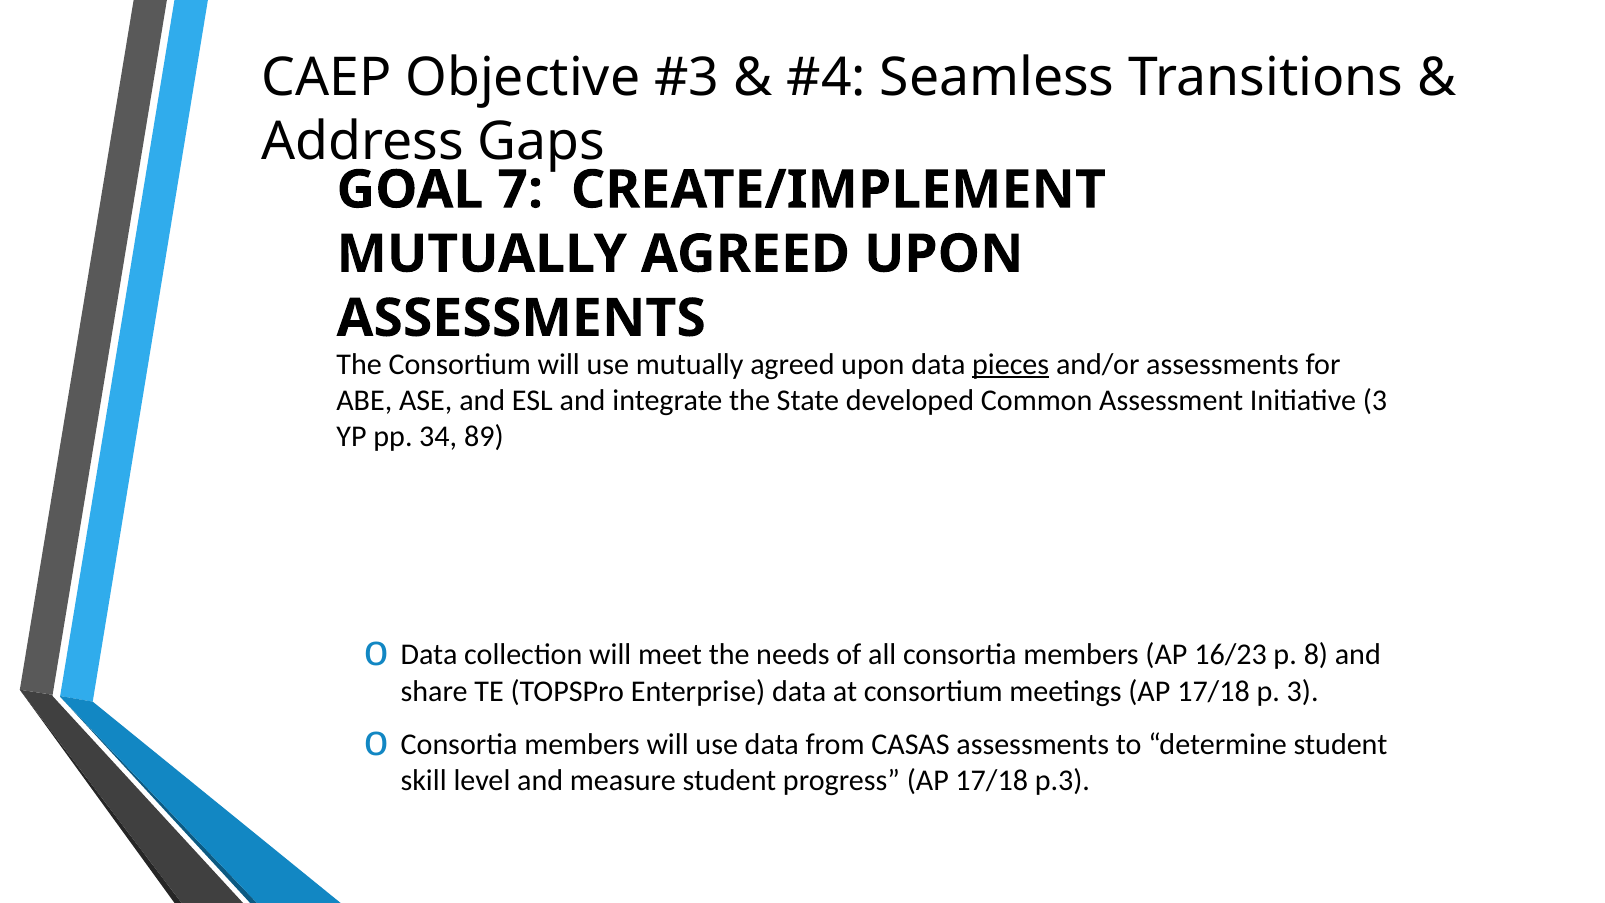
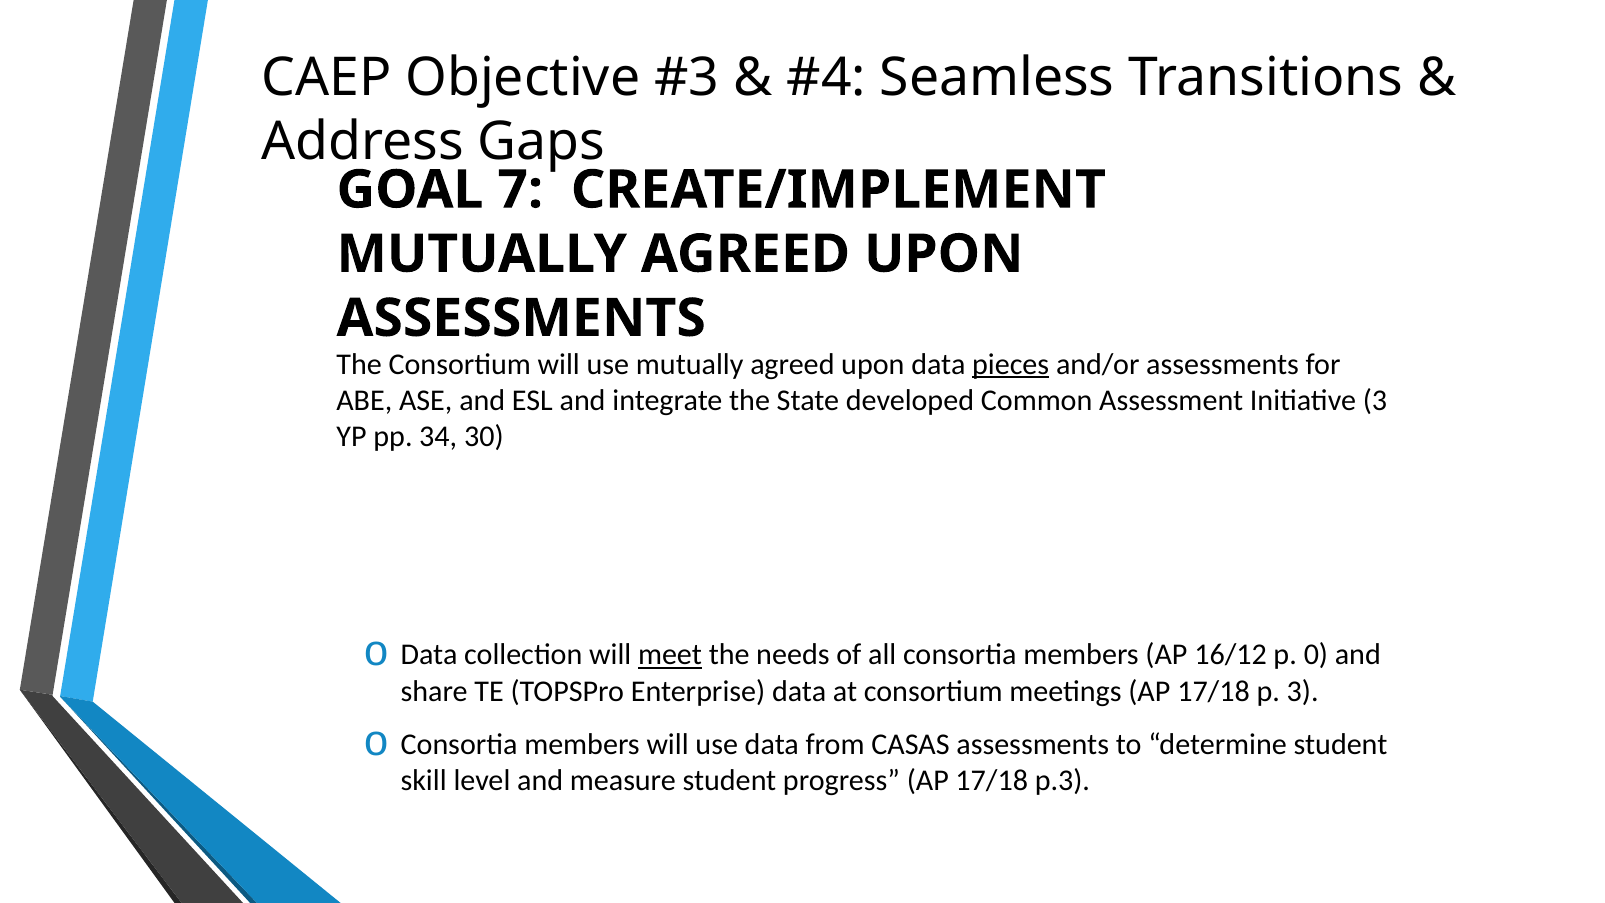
89: 89 -> 30 (484, 436)
meet underline: none -> present (670, 655)
16/23: 16/23 -> 16/12 (1231, 655)
8: 8 -> 0 (1316, 655)
